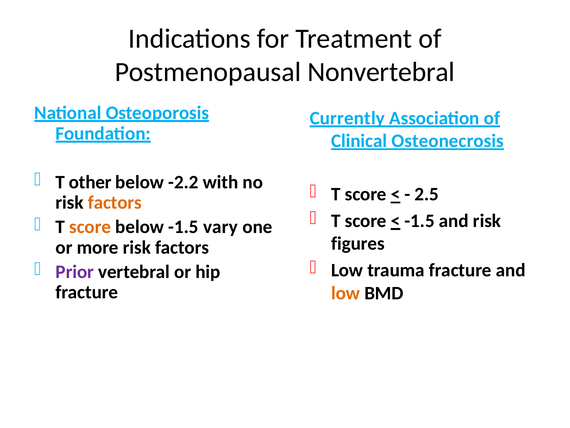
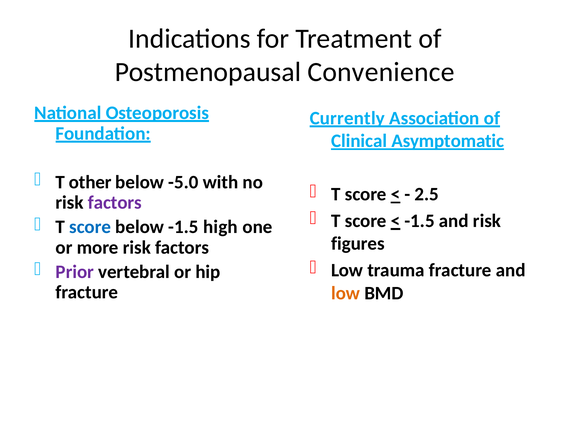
Nonvertebral: Nonvertebral -> Convenience (381, 72)
Osteonecrosis: Osteonecrosis -> Asymptomatic (448, 141)
-2.2: -2.2 -> -5.0 (183, 182)
factors colour: orange -> purple (115, 202)
score colour: orange -> blue (90, 227)
vary: vary -> high (220, 227)
